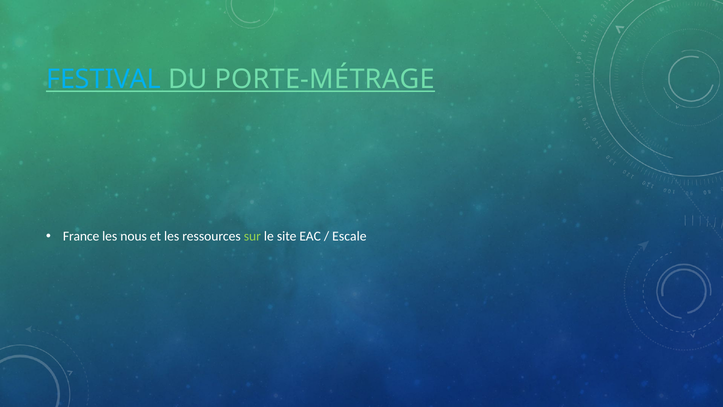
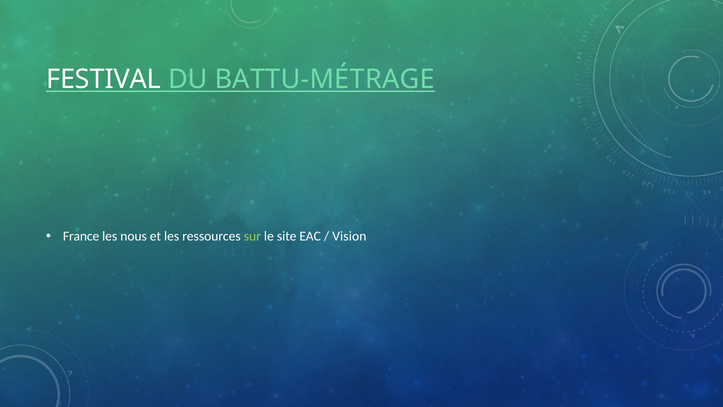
FESTIVAL colour: light blue -> white (104, 79)
PORTE-MÉTRAGE: PORTE-MÉTRAGE -> BATTU-MÉTRAGE (325, 79)
Escale: Escale -> Vision (349, 236)
